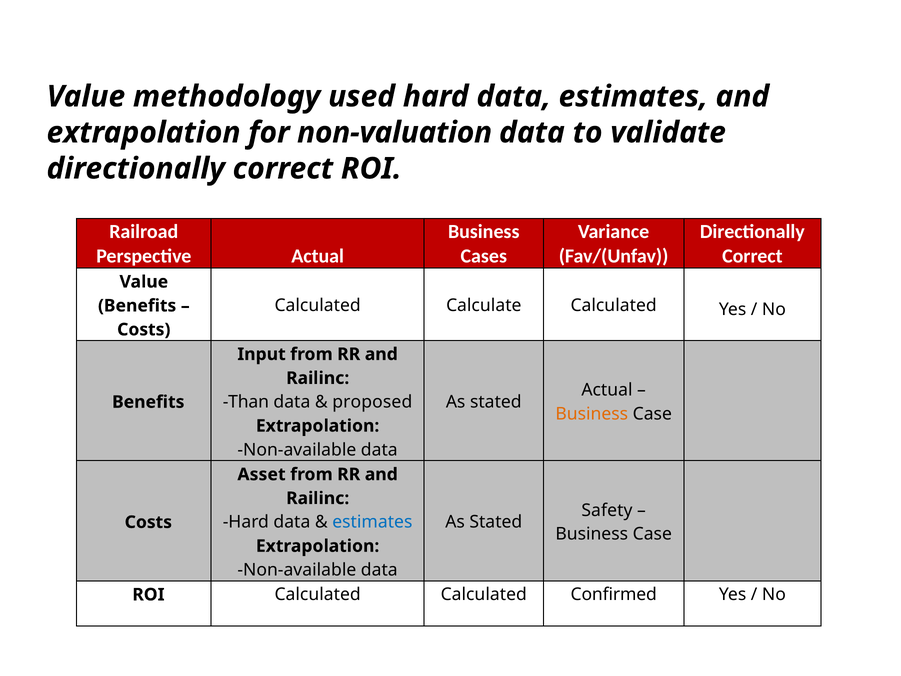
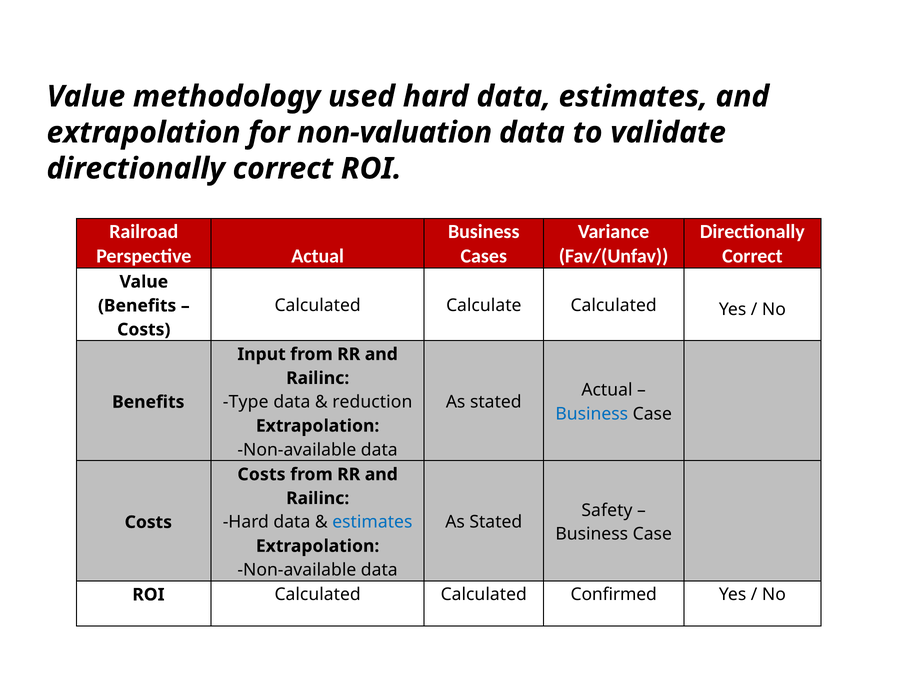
Than: Than -> Type (246, 402)
proposed: proposed -> reduction (372, 402)
Business colour: orange -> blue (592, 414)
Asset: Asset -> Costs (261, 474)
